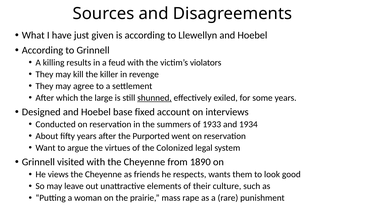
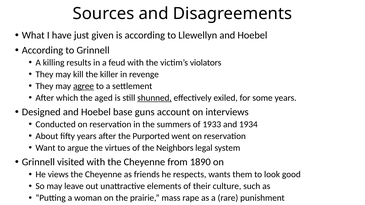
agree underline: none -> present (84, 86)
large: large -> aged (104, 98)
fixed: fixed -> guns (145, 112)
Colonized: Colonized -> Neighbors (175, 148)
